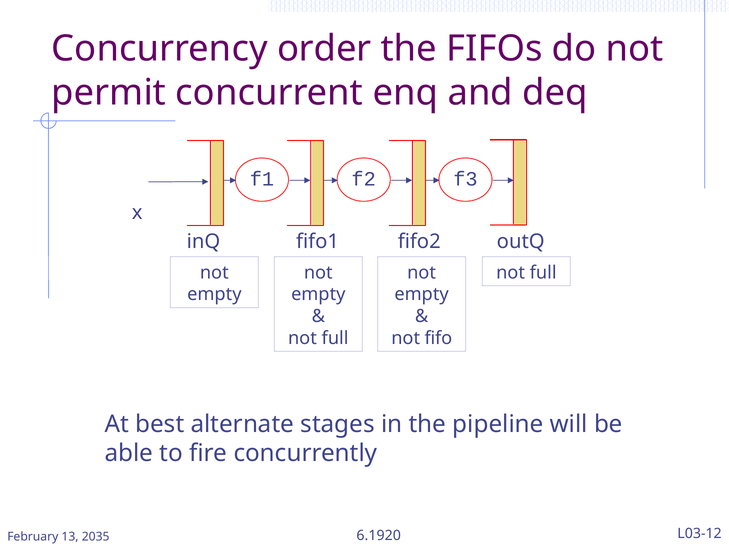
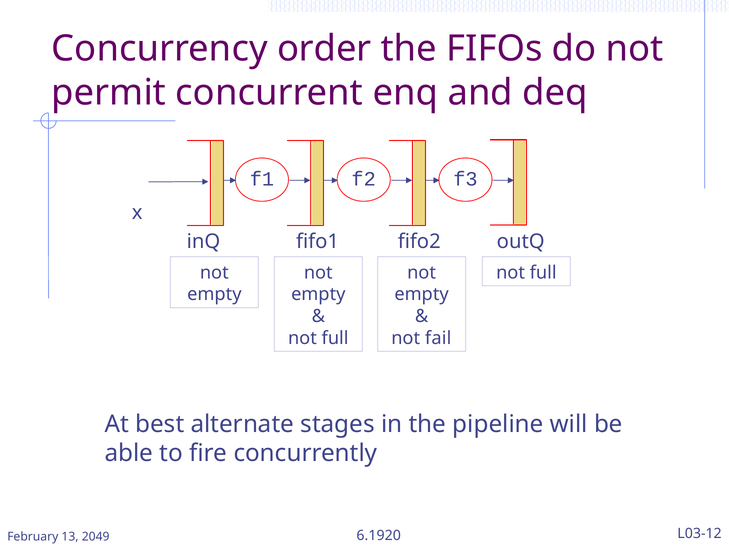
fifo: fifo -> fail (438, 338)
2035: 2035 -> 2049 (96, 537)
